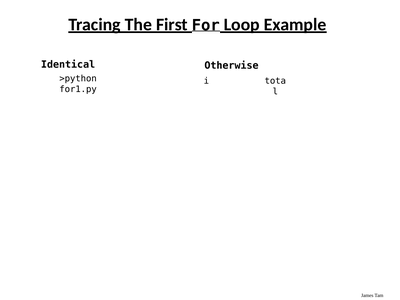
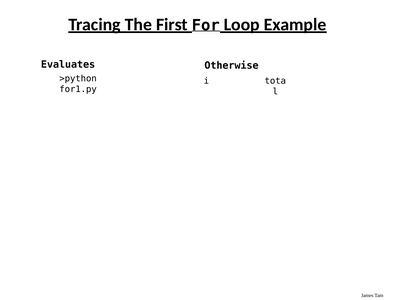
Identical: Identical -> Evaluates (68, 64)
